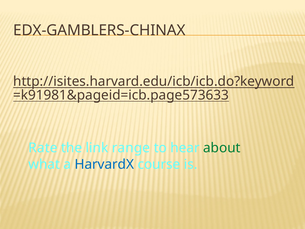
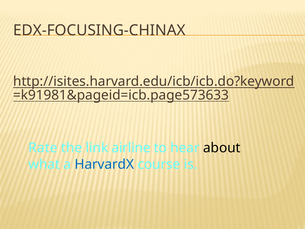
EDX-GAMBLERS-CHINAX: EDX-GAMBLERS-CHINAX -> EDX-FOCUSING-CHINAX (99, 30)
range: range -> airline (131, 148)
about colour: green -> black (222, 148)
